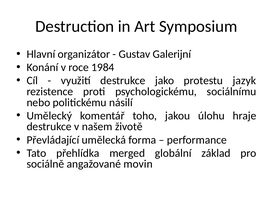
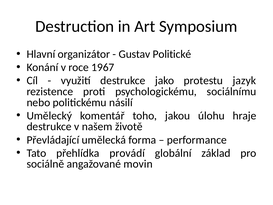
Galerijní: Galerijní -> Politické (172, 54)
1984: 1984 -> 1967 (103, 67)
merged: merged -> provádí (127, 153)
